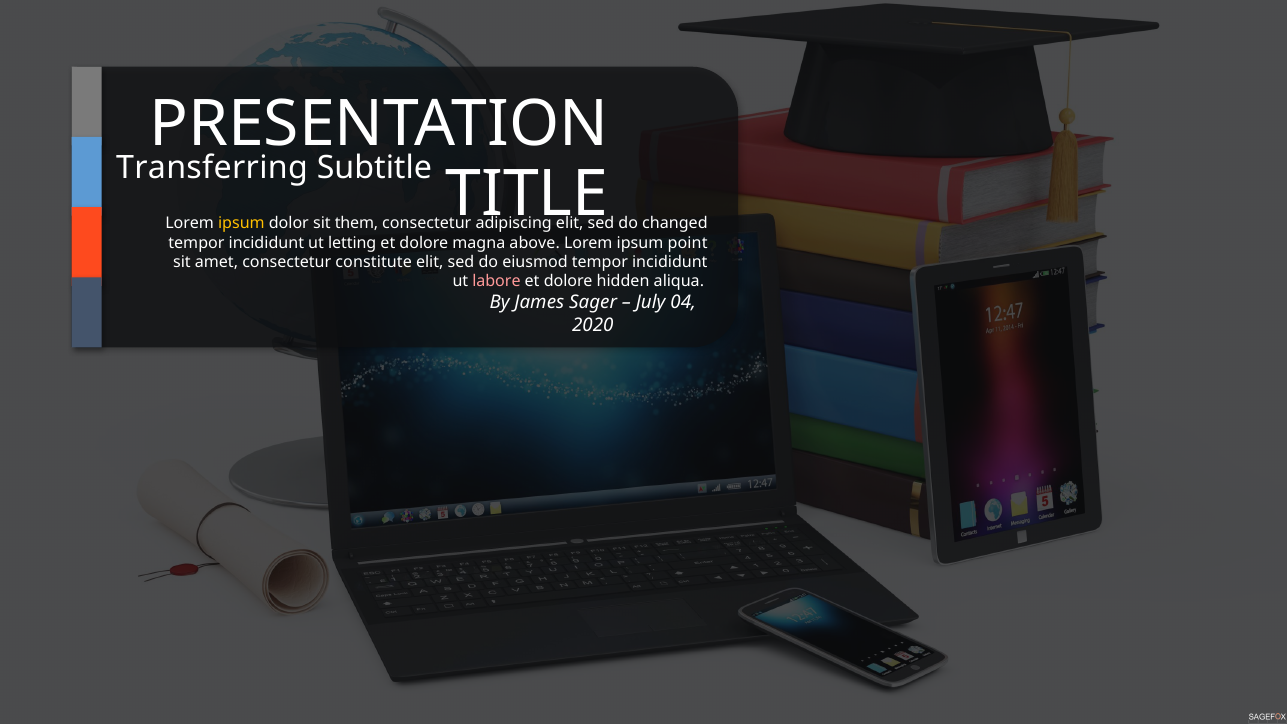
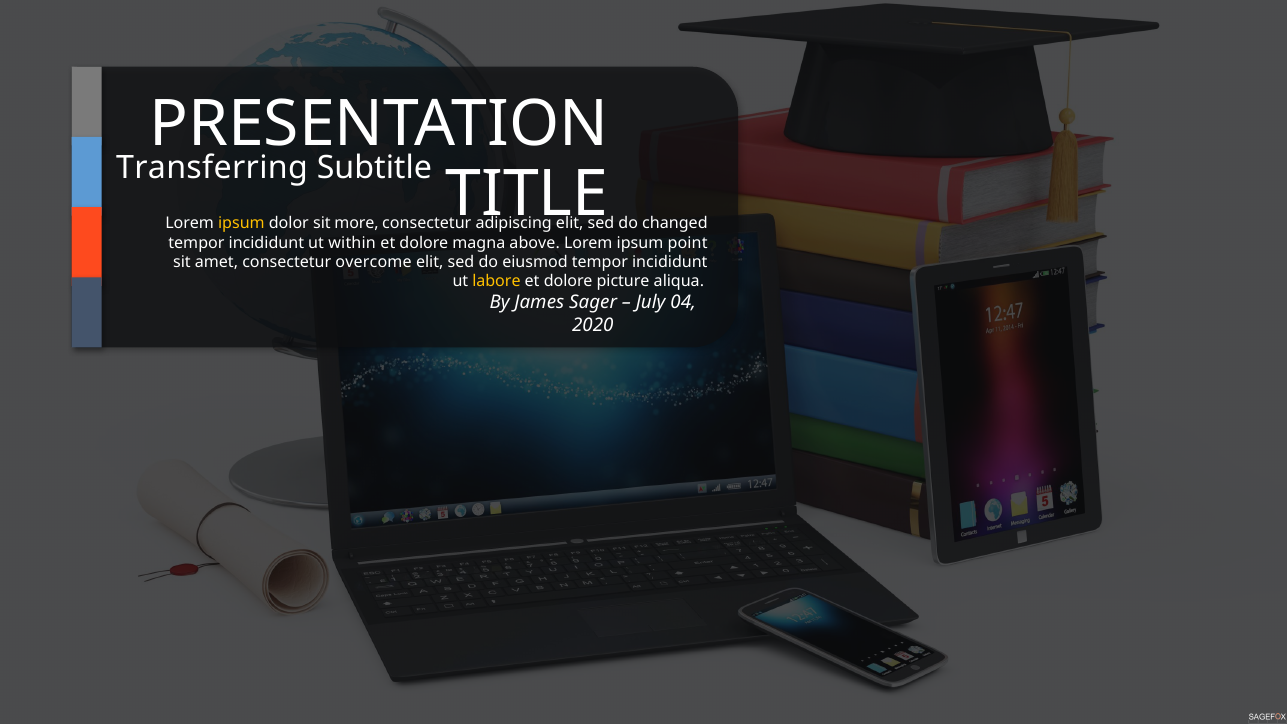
them: them -> more (357, 224)
letting: letting -> within (352, 243)
constitute: constitute -> overcome (374, 262)
labore colour: pink -> yellow (496, 282)
hidden: hidden -> picture (623, 282)
